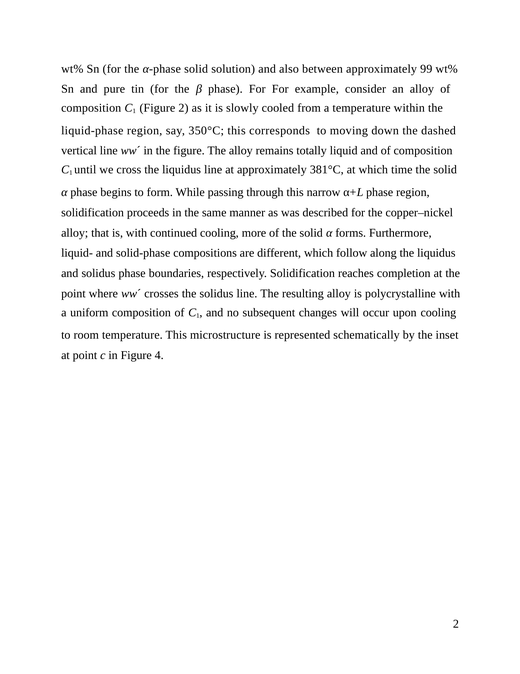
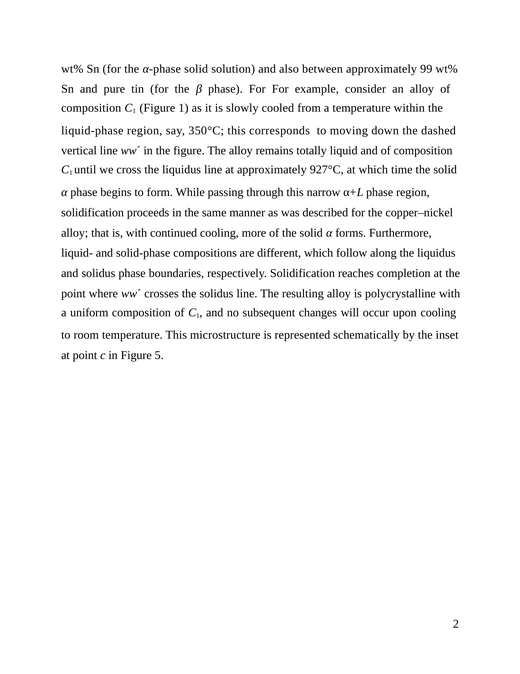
Figure 2: 2 -> 1 (183, 108)
381°C: 381°C -> 927°C (327, 169)
4: 4 -> 5 (159, 355)
